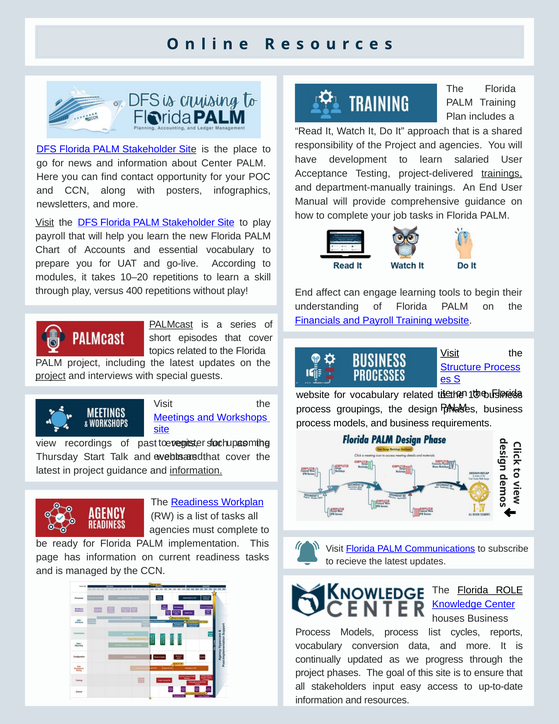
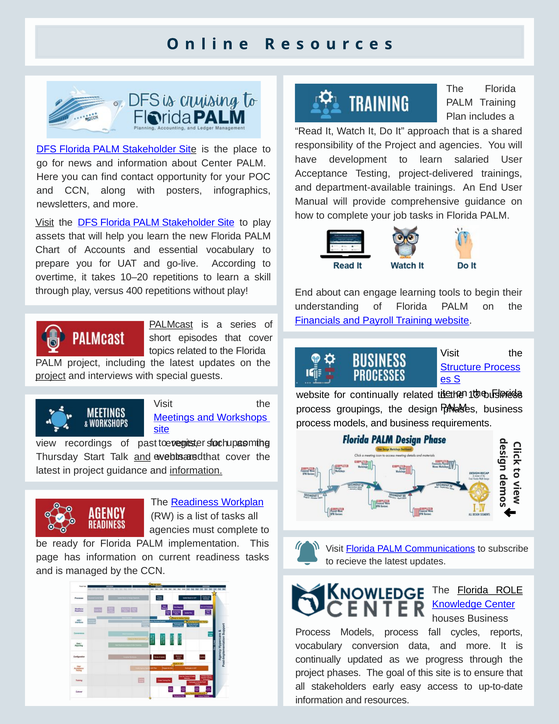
trainings underline: present -> none (502, 173)
department-manually: department-manually -> department-available (363, 187)
payroll: payroll -> assets (50, 236)
modules: modules -> overtime (56, 277)
End affect: affect -> about (328, 292)
Visit underline: present -> none (450, 353)
for vocabulary: vocabulary -> continually (374, 395)
and underline: none -> present (142, 457)
process list: list -> fall (435, 632)
input: input -> early (383, 686)
